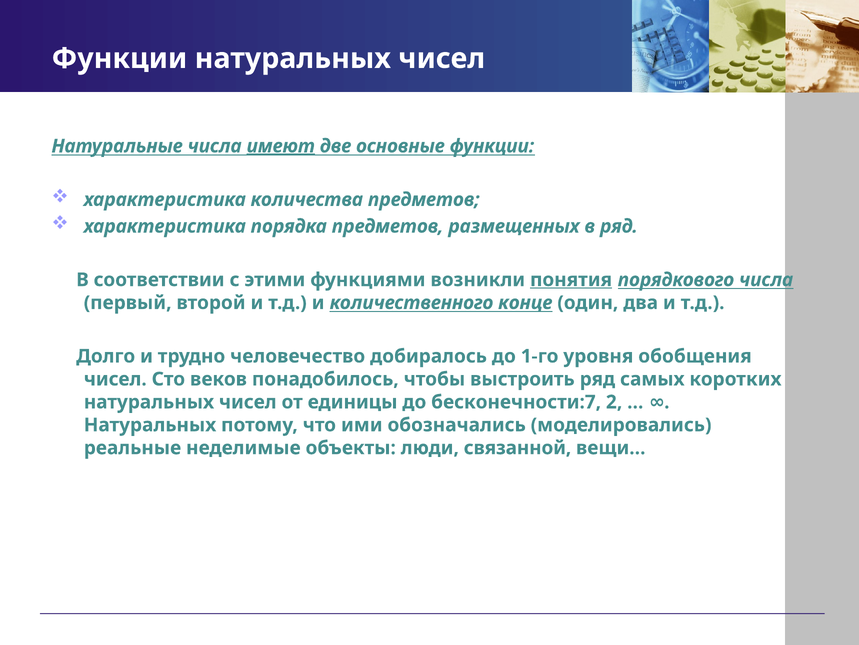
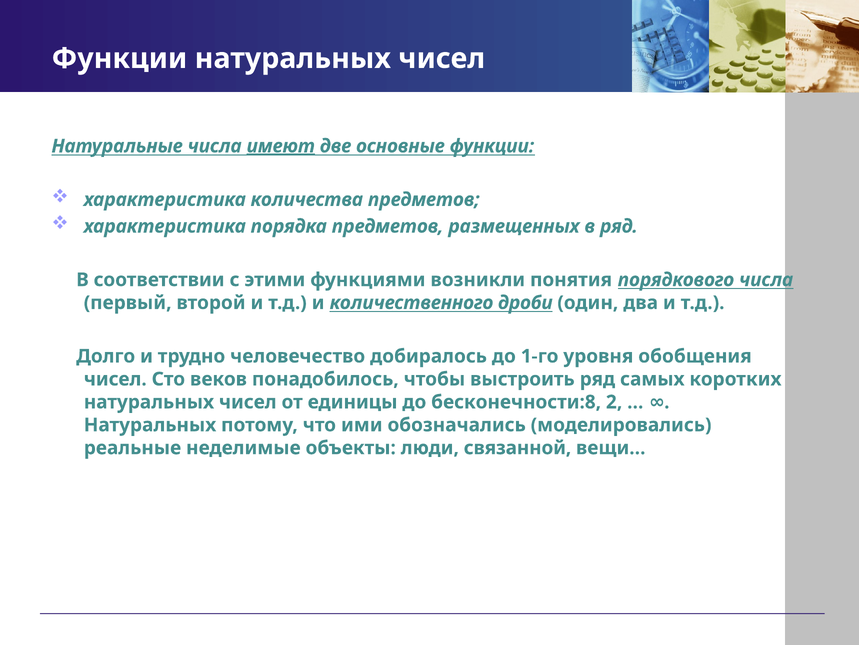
понятия underline: present -> none (571, 280)
конце: конце -> дроби (525, 302)
бесконечности:7: бесконечности:7 -> бесконечности:8 (516, 402)
